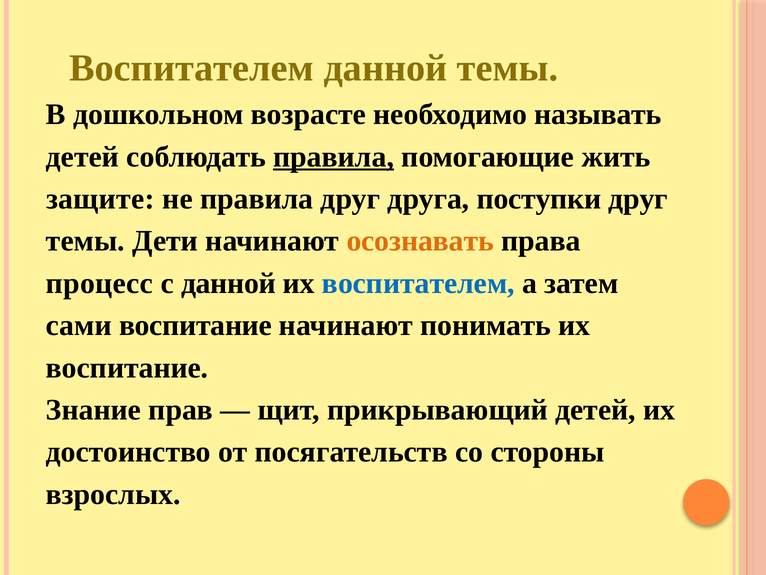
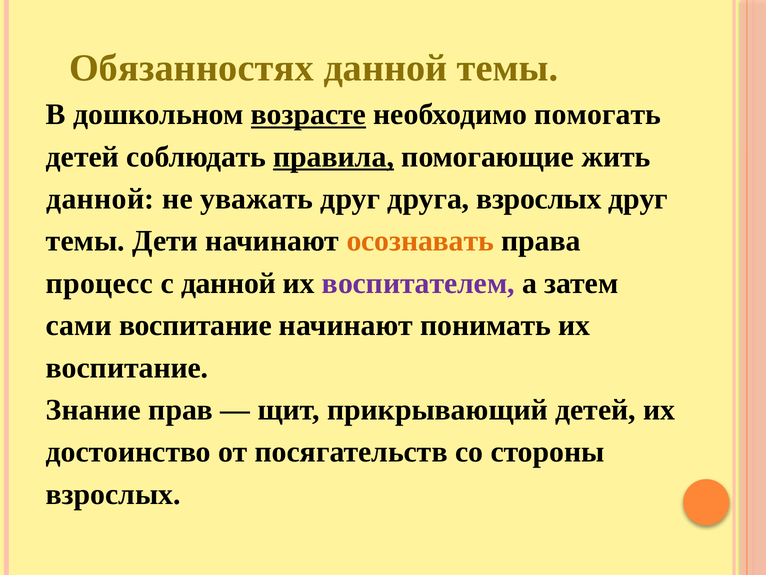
Воспитателем: Воспитателем -> Обязанностях (191, 68)
возрасте underline: none -> present (308, 114)
называть: называть -> помогать (598, 114)
защите: защите -> данной (100, 199)
не правила: правила -> уважать (257, 199)
друга поступки: поступки -> взрослых (539, 199)
воспитателем colour: blue -> purple (418, 283)
